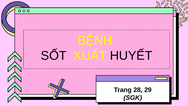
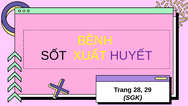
HUYẾT colour: black -> purple (131, 55)
